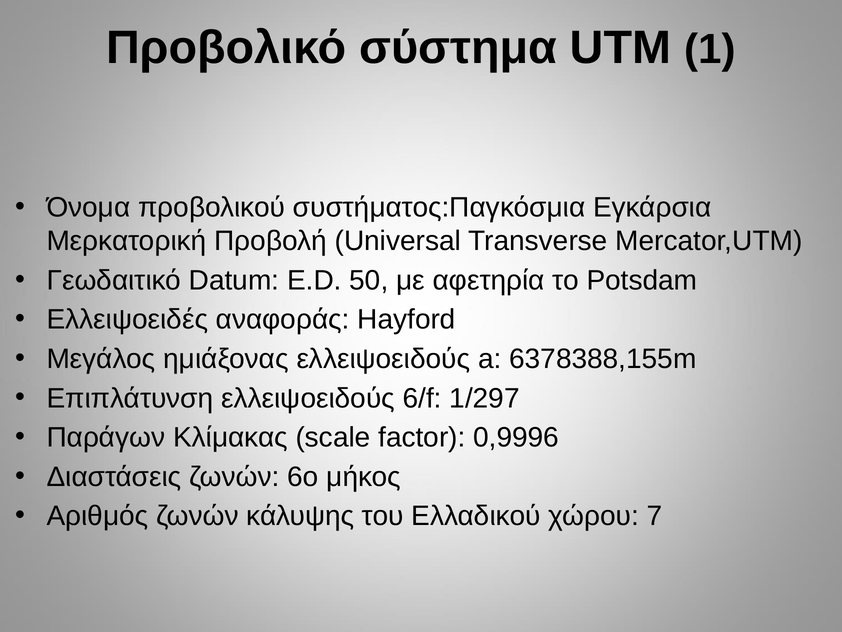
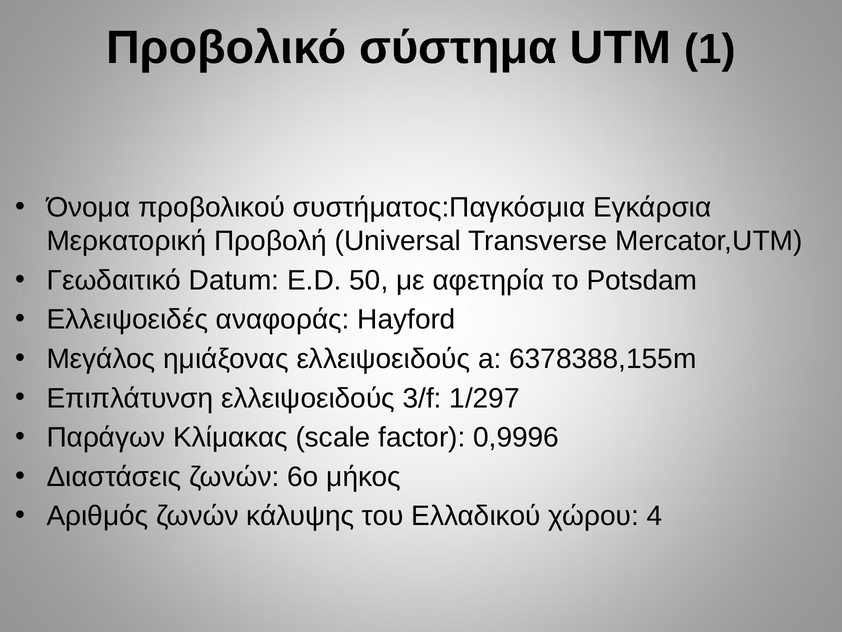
6/f: 6/f -> 3/f (422, 398)
7: 7 -> 4 (654, 516)
